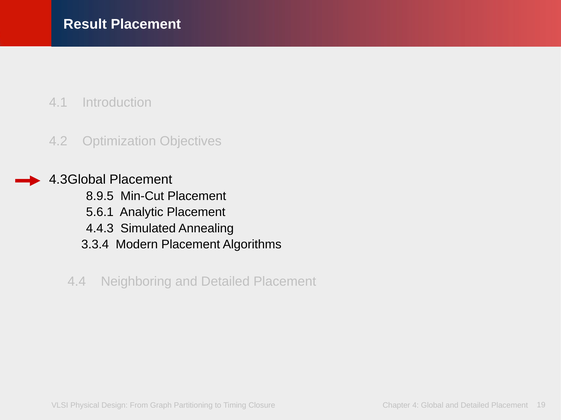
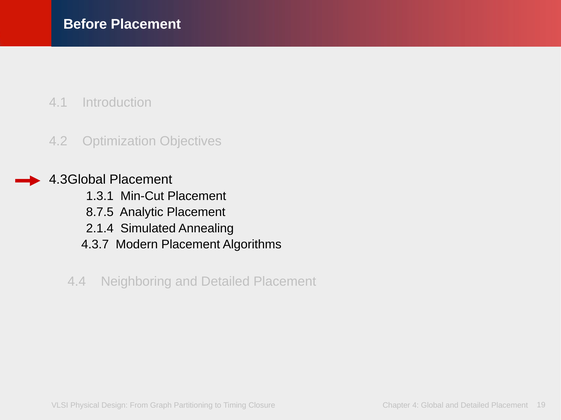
Result: Result -> Before (85, 24)
8.9.5: 8.9.5 -> 1.3.1 (100, 196)
5.6.1: 5.6.1 -> 8.7.5 (100, 212)
4.4.3: 4.4.3 -> 2.1.4 (100, 229)
3.3.4: 3.3.4 -> 4.3.7 (95, 245)
